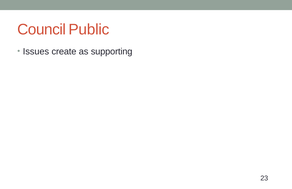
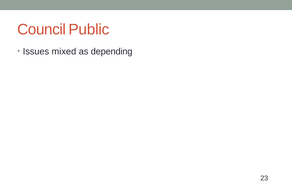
create: create -> mixed (64, 52)
supporting: supporting -> depending (112, 52)
